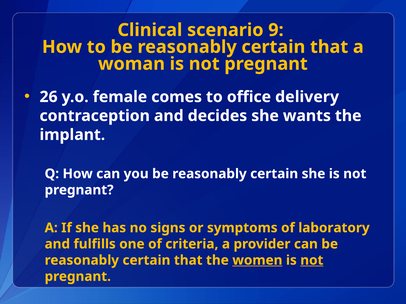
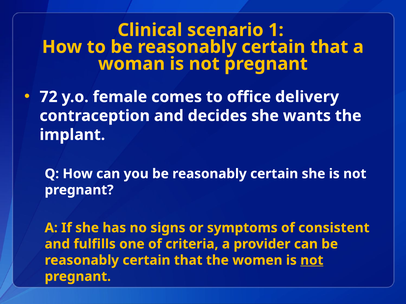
9: 9 -> 1 (276, 30)
26: 26 -> 72 (49, 97)
laboratory: laboratory -> consistent (334, 228)
women underline: present -> none (257, 261)
